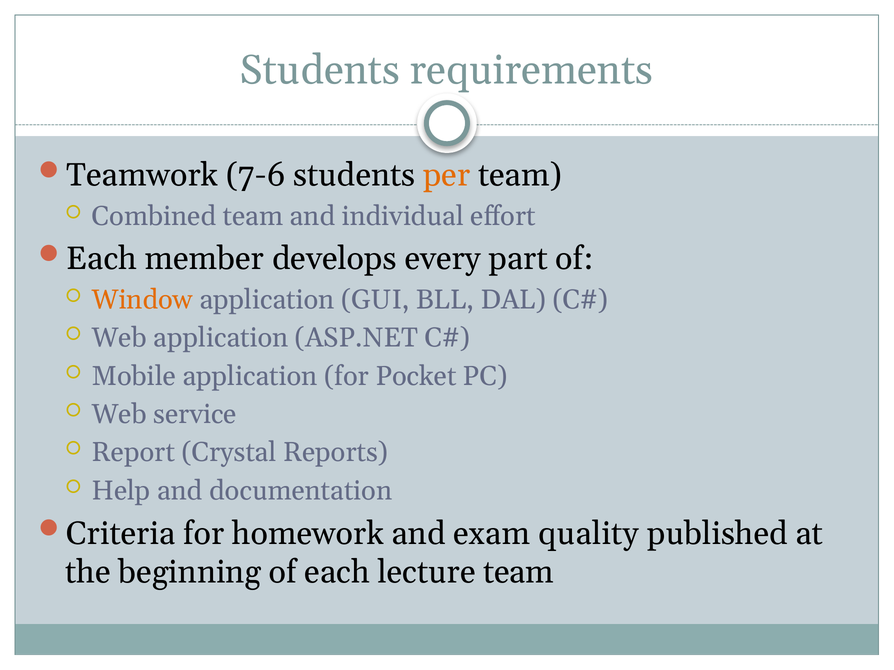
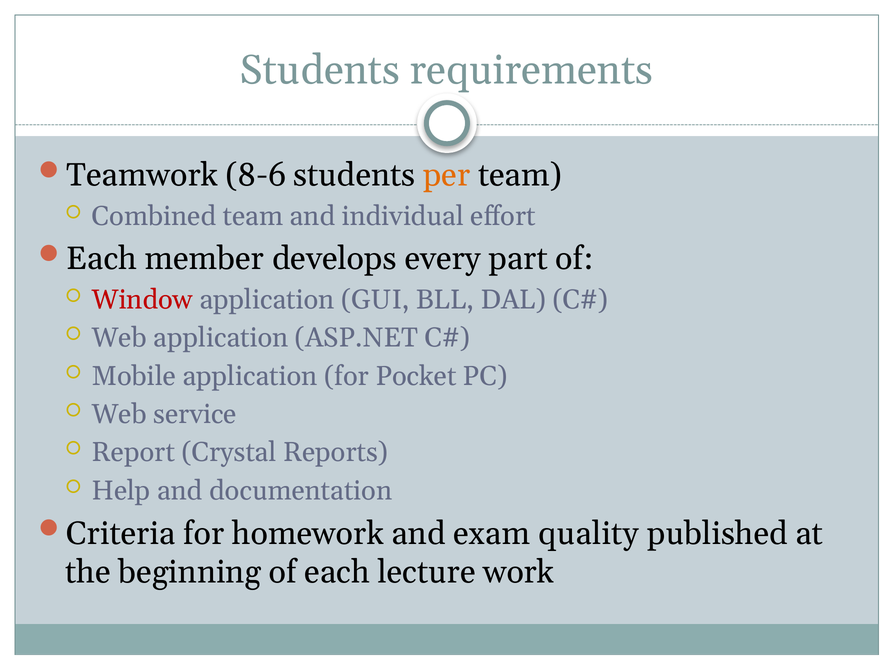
7-6: 7-6 -> 8-6 (256, 175)
Window colour: orange -> red (142, 300)
lecture team: team -> work (519, 572)
